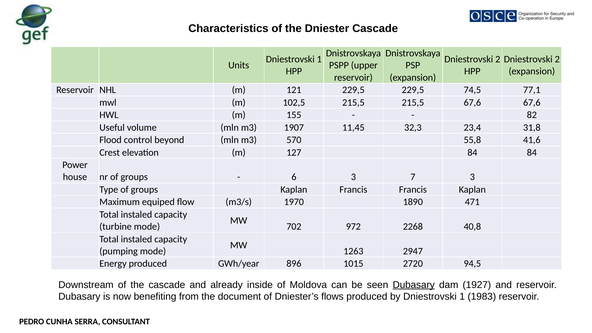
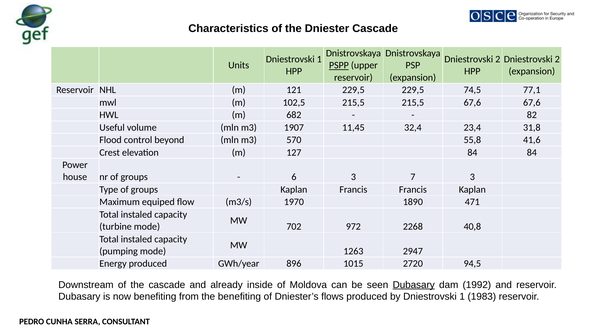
PSPP underline: none -> present (339, 65)
155: 155 -> 682 (294, 115)
32,3: 32,3 -> 32,4 (413, 127)
1927: 1927 -> 1992 (477, 285)
the document: document -> benefiting (239, 297)
